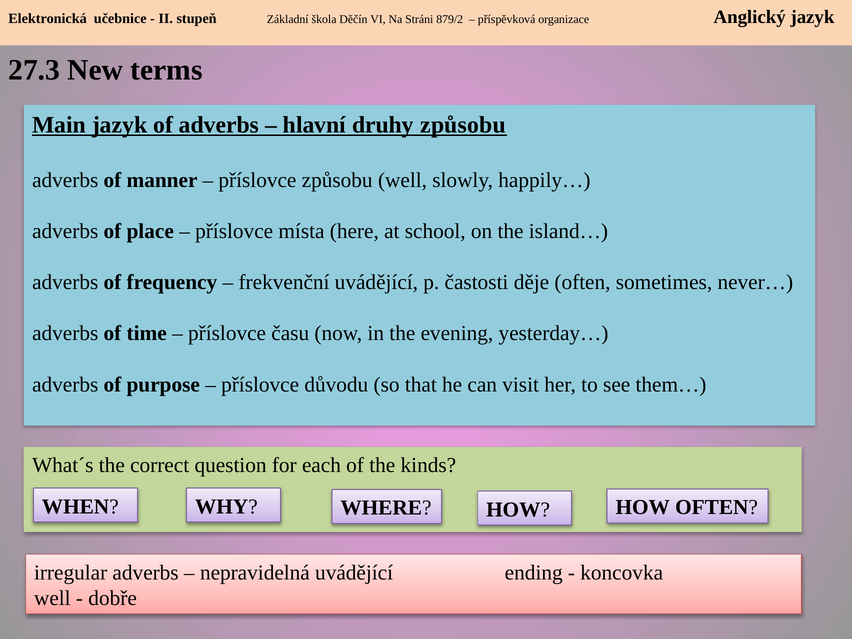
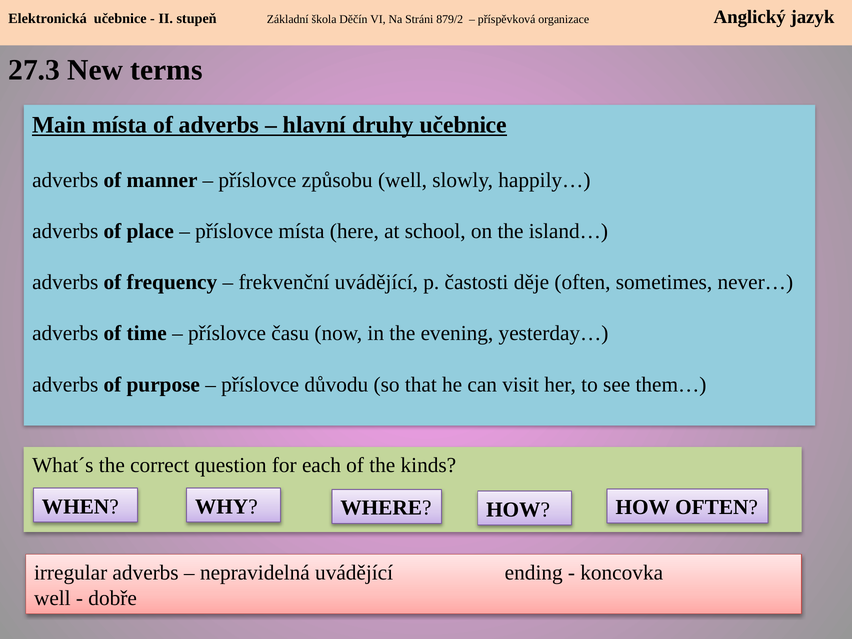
Main jazyk: jazyk -> místa (120, 125)
druhy způsobu: způsobu -> učebnice (463, 125)
